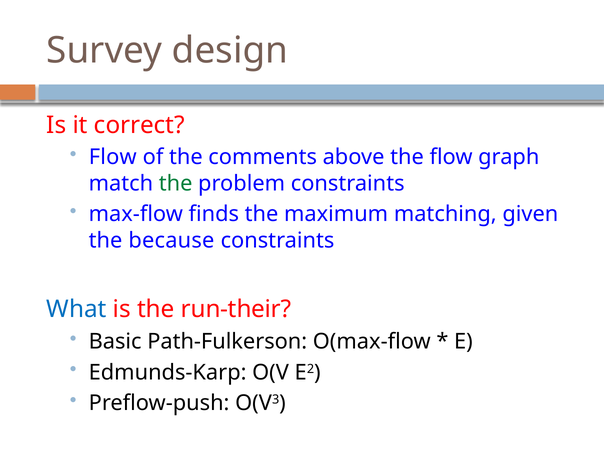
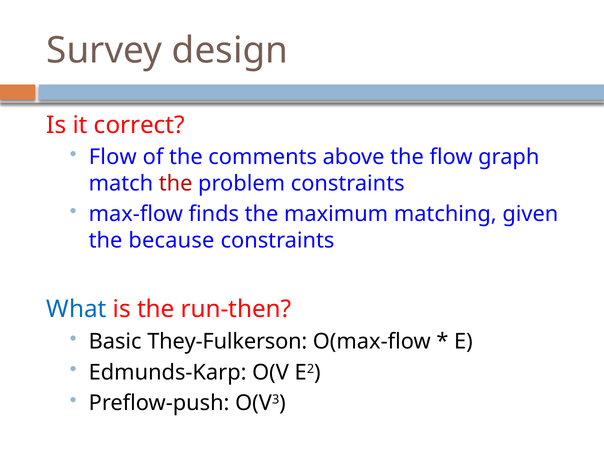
the colour: green -> red (176, 183)
run-their: run-their -> run-then (236, 309)
Path-Fulkerson: Path-Fulkerson -> They-Fulkerson (227, 342)
